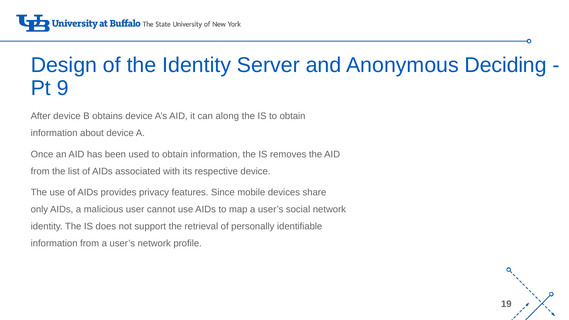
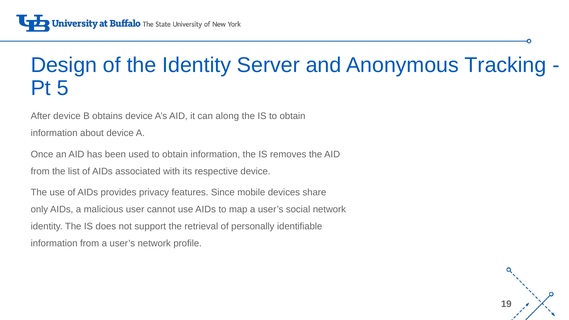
Deciding: Deciding -> Tracking (506, 65)
9: 9 -> 5 (63, 88)
